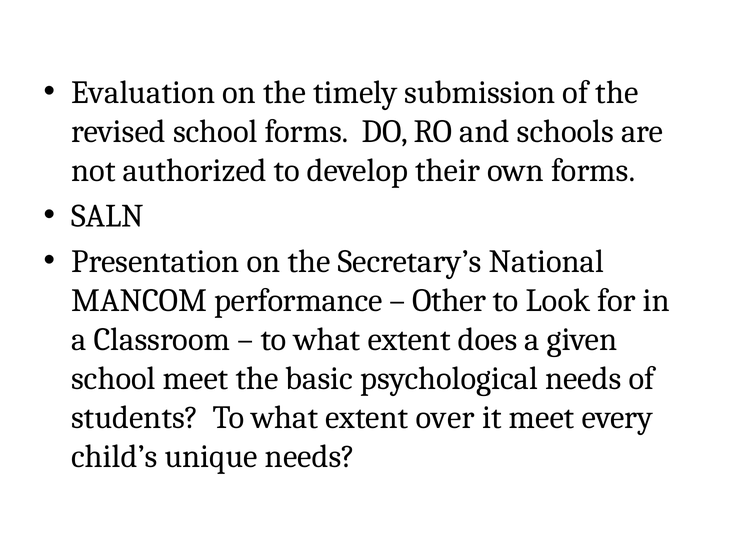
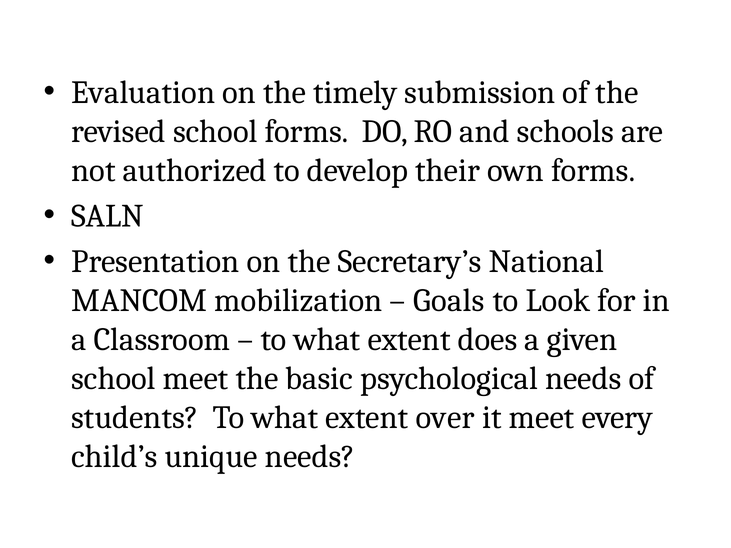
performance: performance -> mobilization (298, 301)
Other: Other -> Goals (449, 301)
